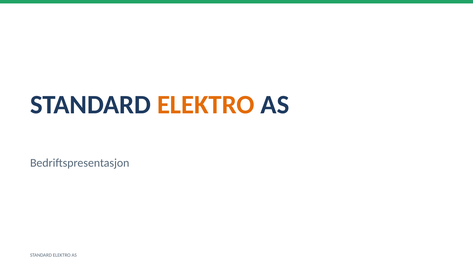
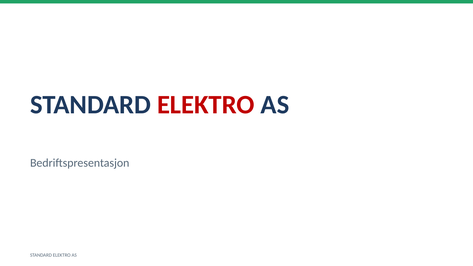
ELEKTRO colour: orange -> red (206, 105)
